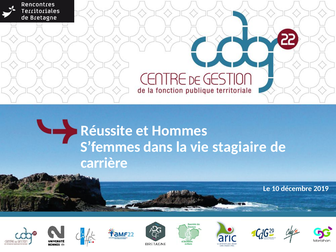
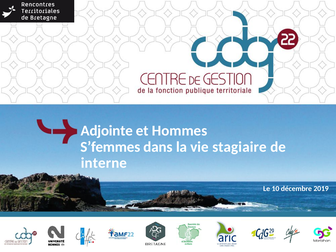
Réussite: Réussite -> Adjointe (107, 131)
carrière: carrière -> interne (104, 163)
